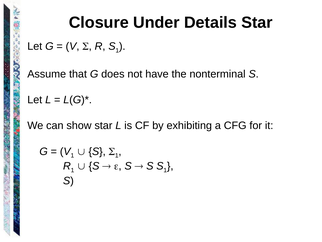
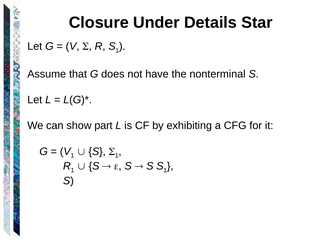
show star: star -> part (104, 125)
